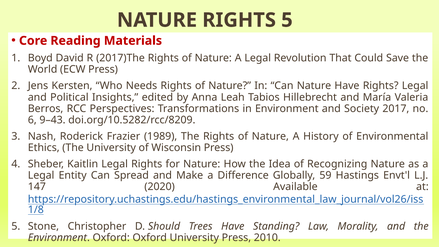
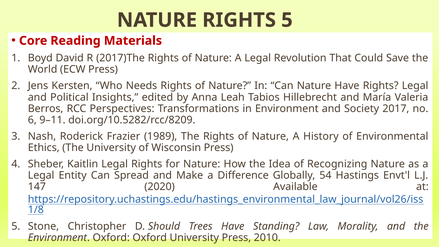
9–43: 9–43 -> 9–11 (52, 120)
59: 59 -> 54 (325, 175)
